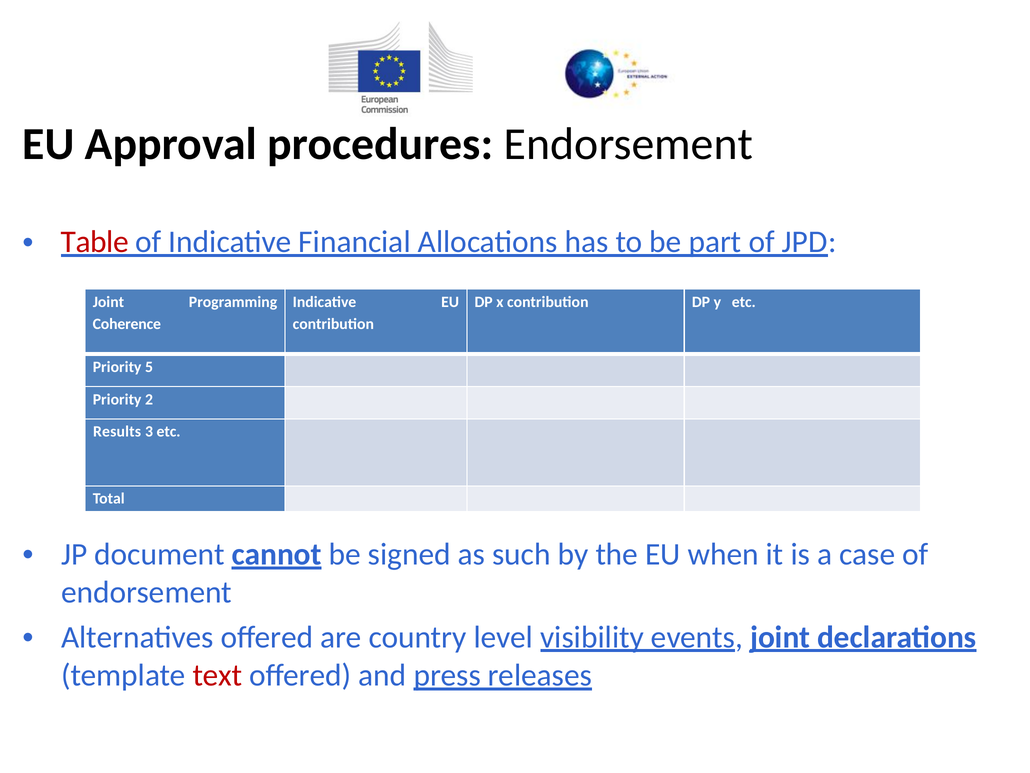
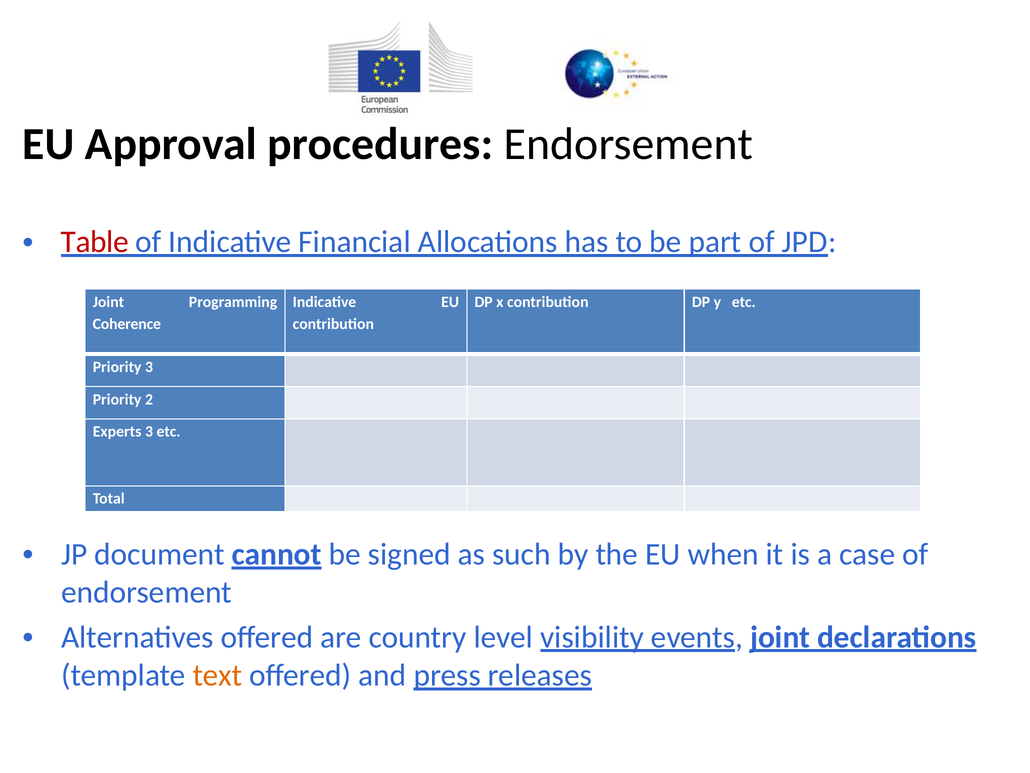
Priority 5: 5 -> 3 (149, 367)
Results: Results -> Experts (117, 432)
text colour: red -> orange (218, 675)
